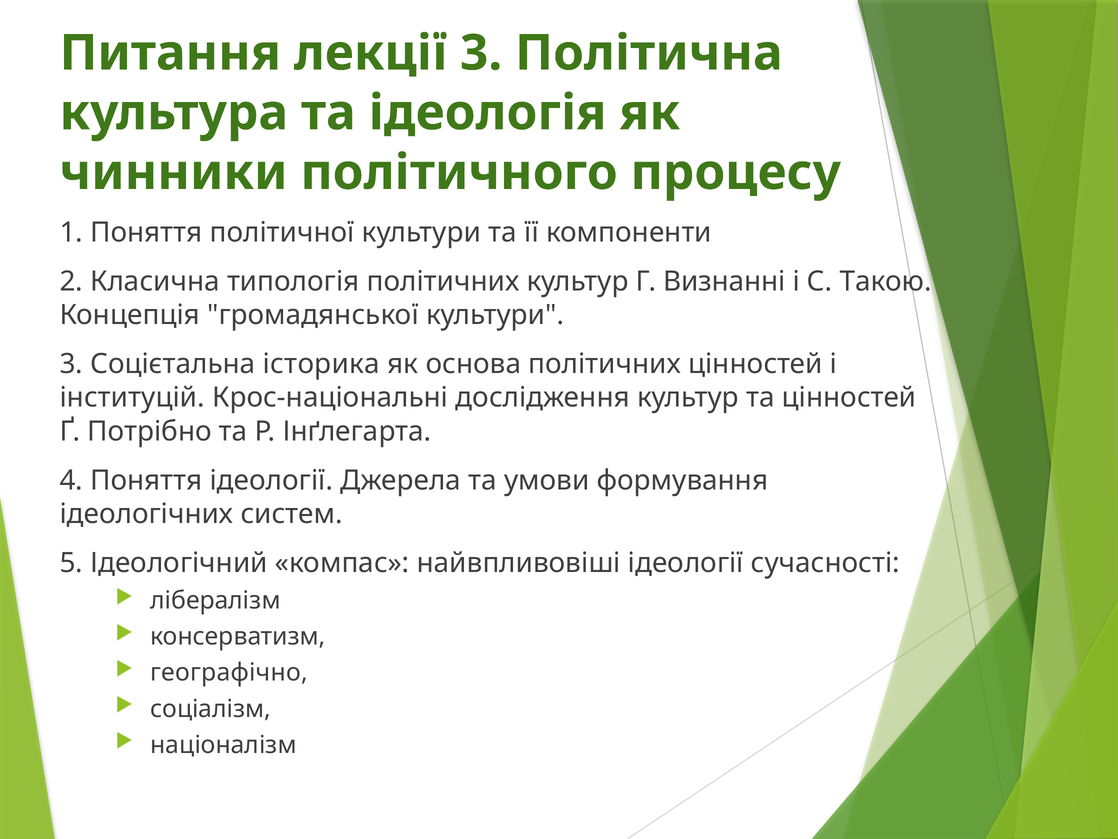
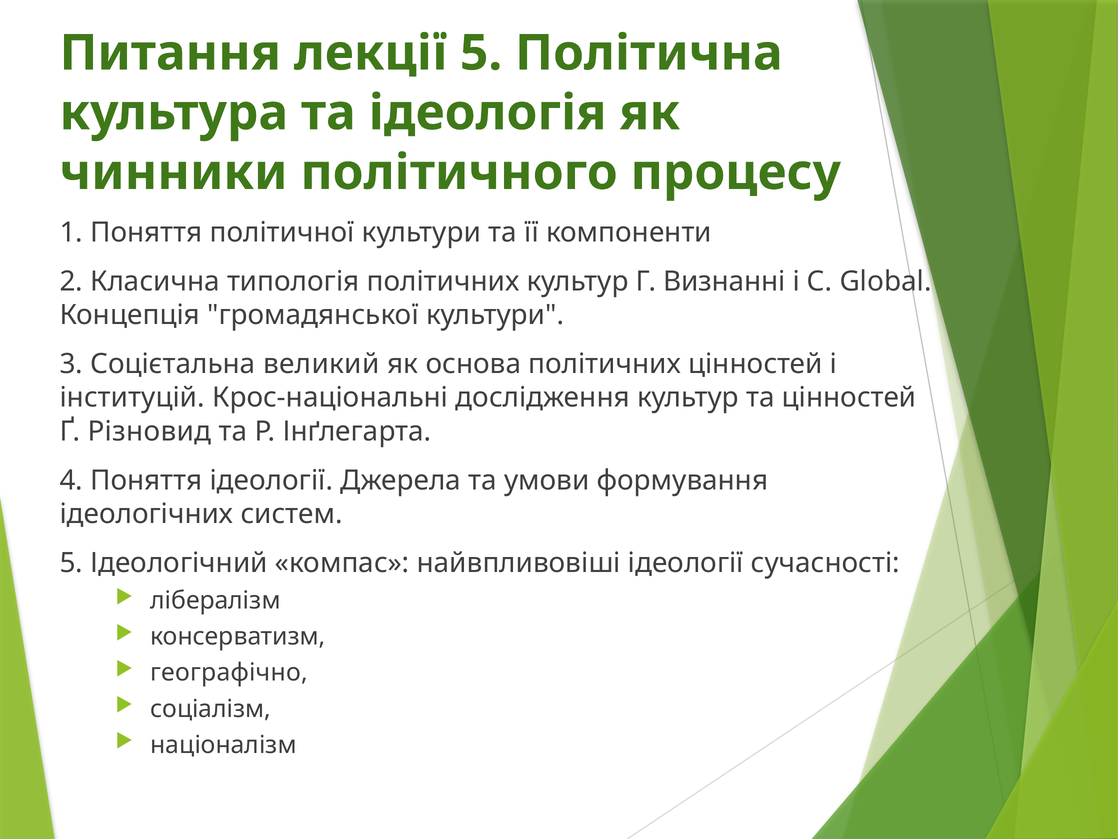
лекції 3: 3 -> 5 (481, 53)
Такою: Такою -> Global (886, 281)
історика: історика -> великий (321, 364)
Потрібно: Потрібно -> Різновид (149, 431)
